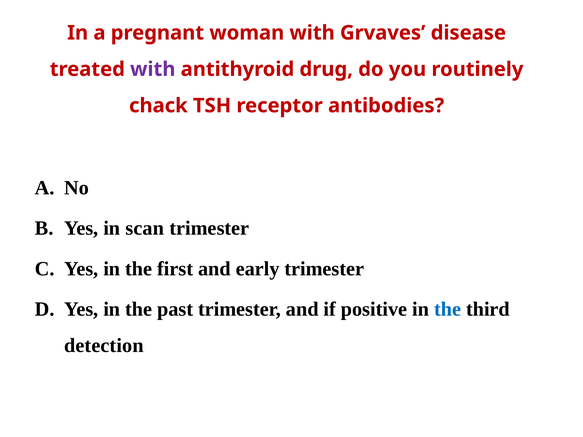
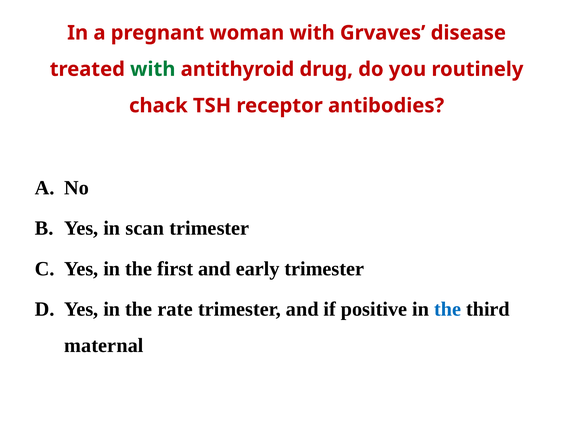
with colour: purple -> green (153, 69)
past: past -> rate (175, 309)
detection: detection -> maternal (104, 346)
